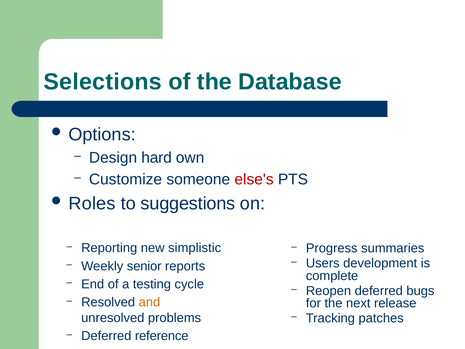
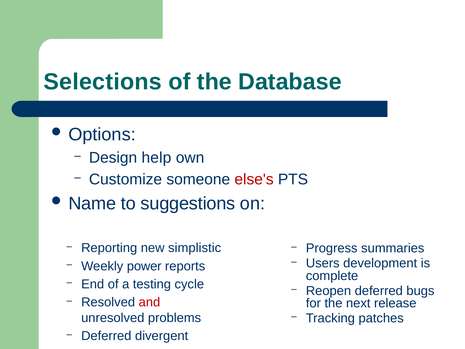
hard: hard -> help (156, 158)
Roles: Roles -> Name (92, 203)
senior: senior -> power (144, 266)
and colour: orange -> red (149, 302)
reference: reference -> divergent (162, 336)
